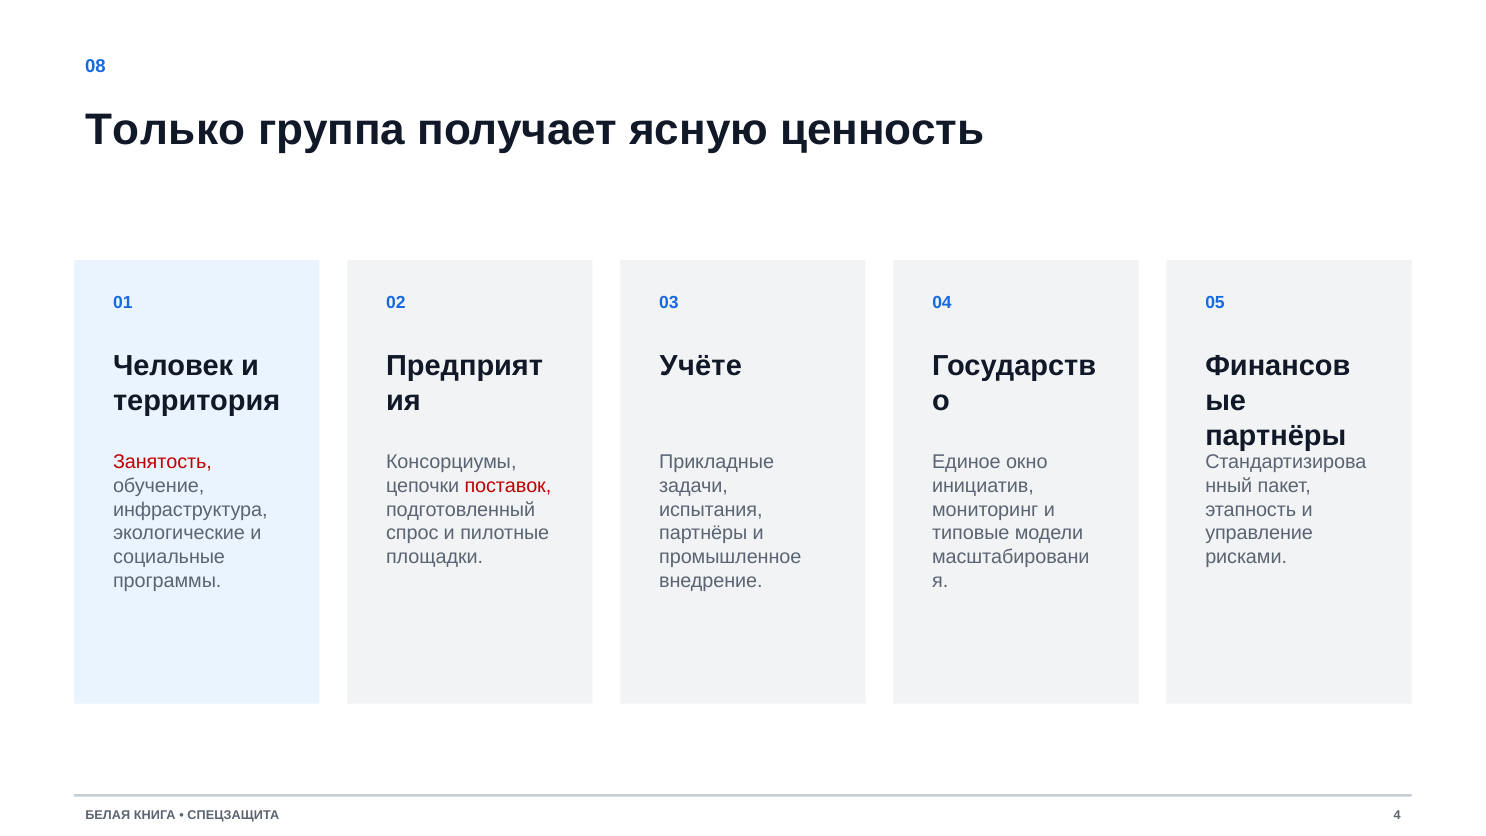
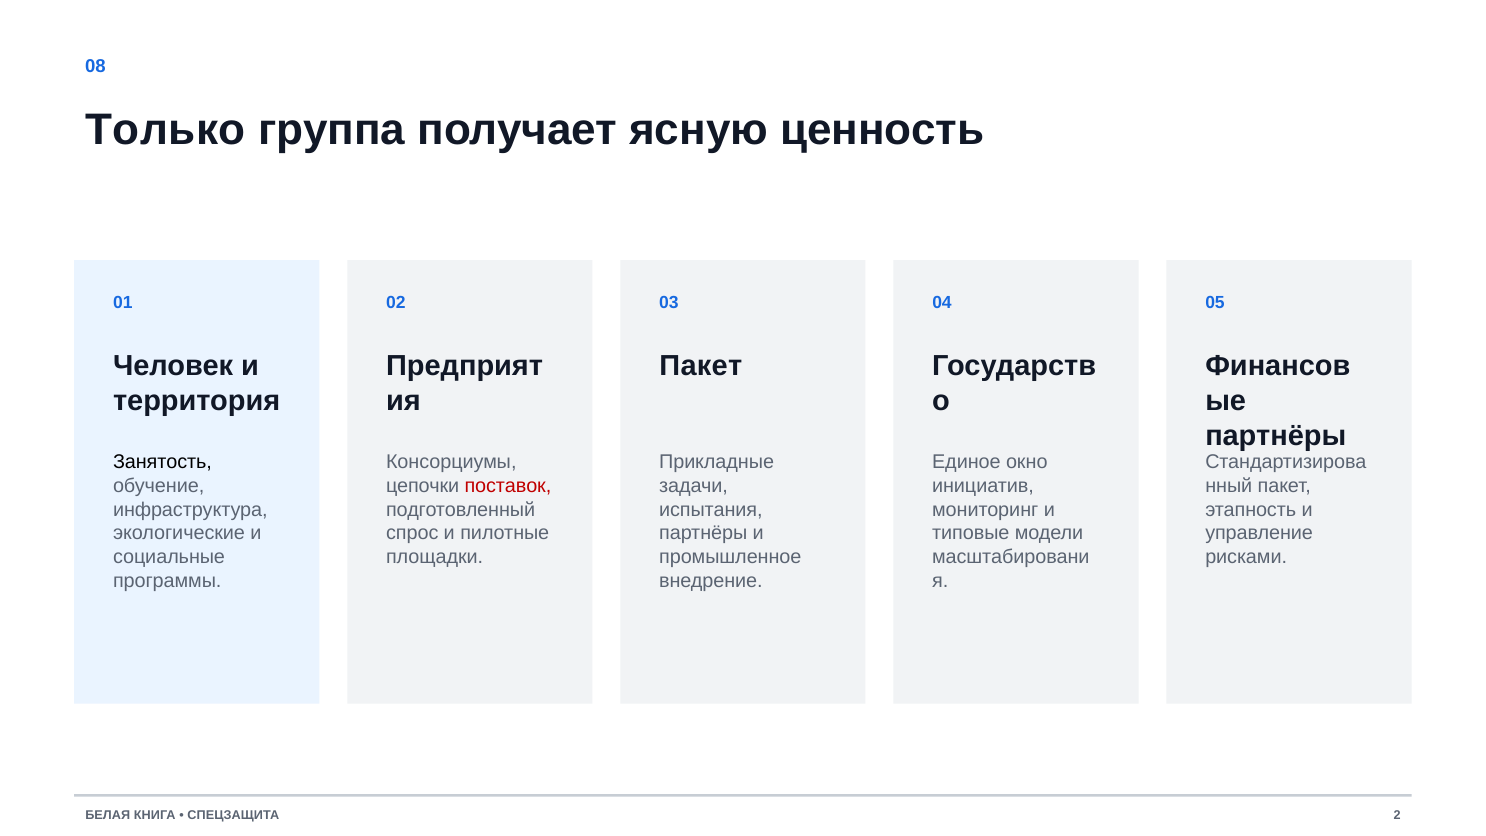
Учёте: Учёте -> Пакет (701, 366)
Занятость colour: red -> black (162, 462)
4: 4 -> 2 (1397, 815)
